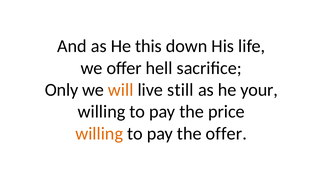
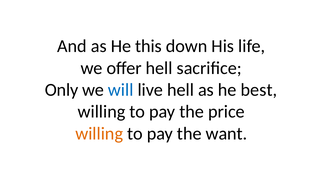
will colour: orange -> blue (121, 90)
live still: still -> hell (181, 90)
your: your -> best (259, 90)
the offer: offer -> want (226, 133)
